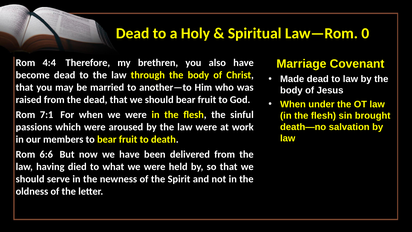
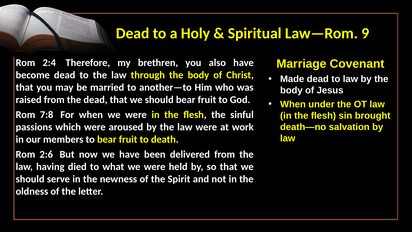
0: 0 -> 9 (365, 34)
4:4: 4:4 -> 2:4 (49, 63)
7:1: 7:1 -> 7:8 (47, 115)
6:6: 6:6 -> 2:6 (46, 154)
